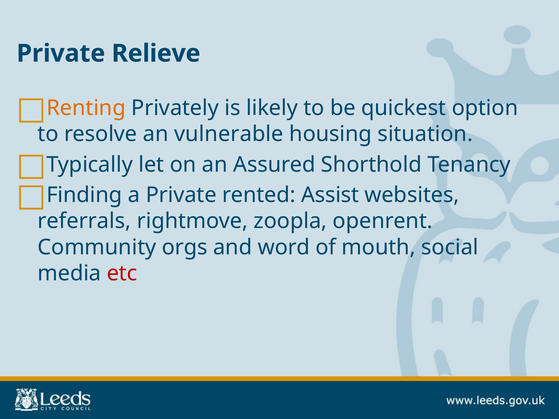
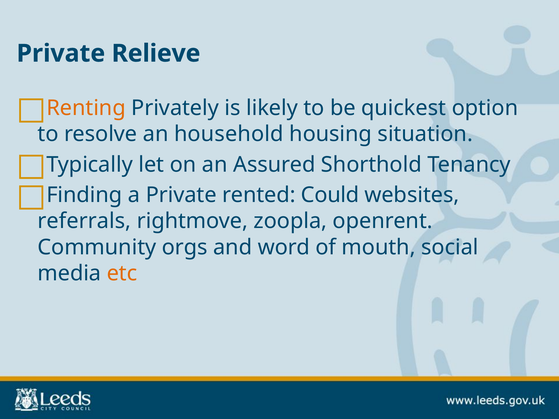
vulnerable: vulnerable -> household (229, 134)
Assist: Assist -> Could (330, 195)
etc colour: red -> orange (122, 273)
